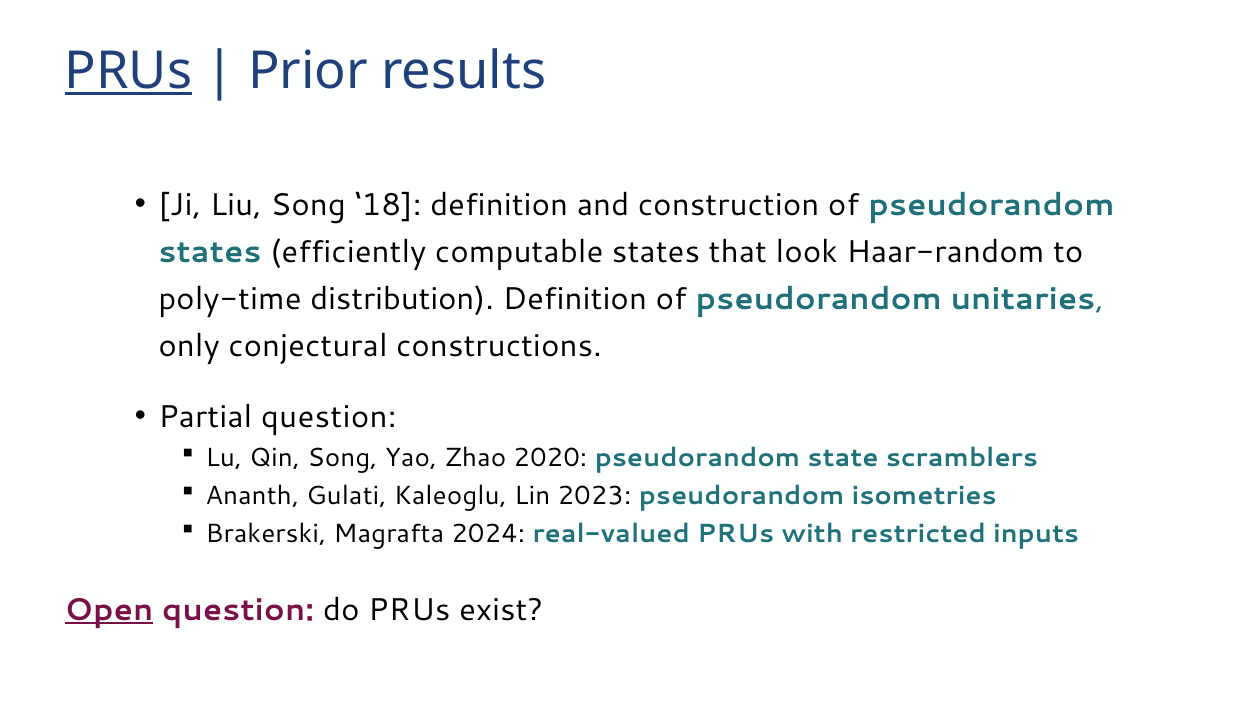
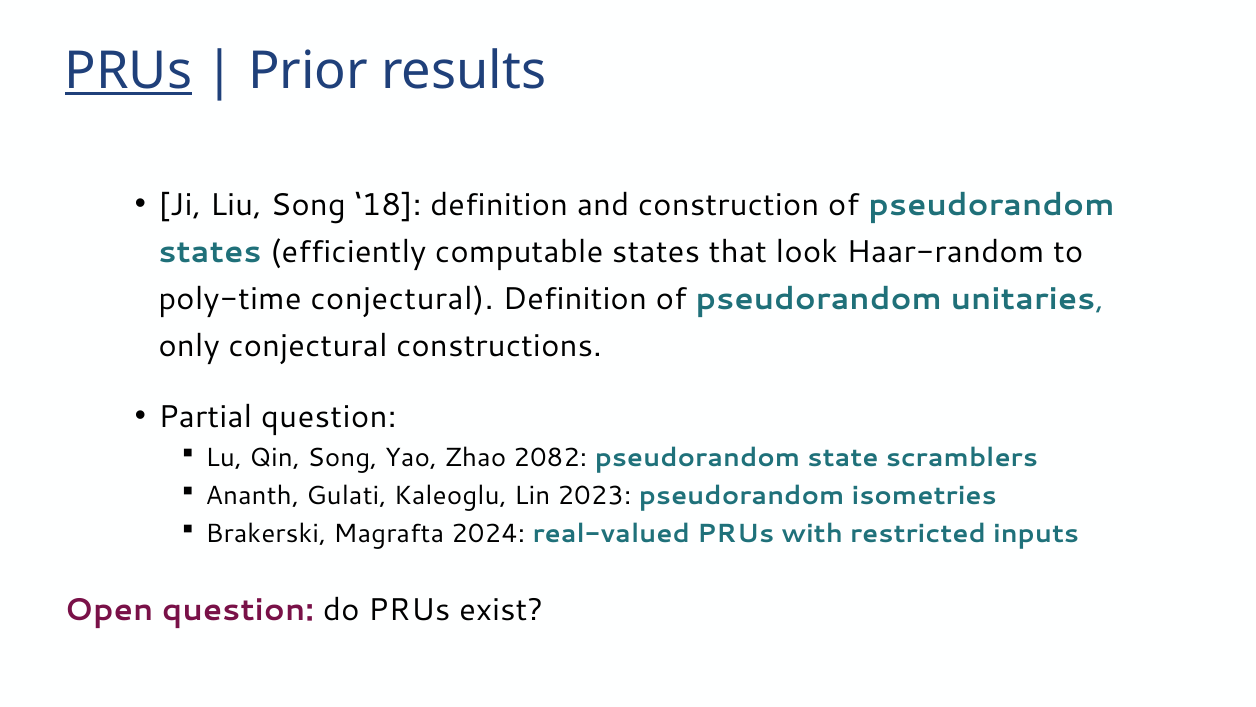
poly-time distribution: distribution -> conjectural (402, 299)
2020: 2020 -> 2082 (550, 458)
Open underline: present -> none (109, 609)
